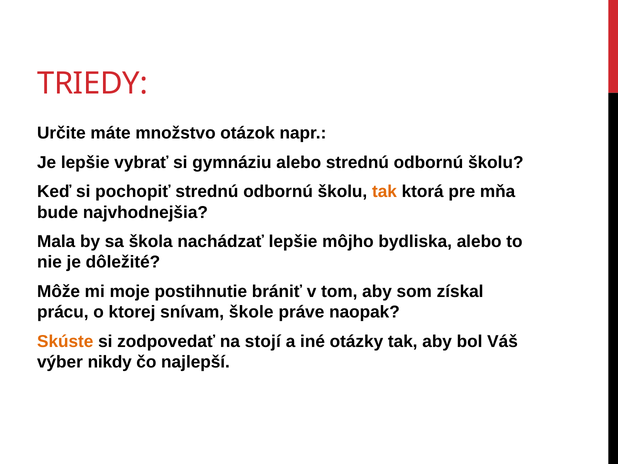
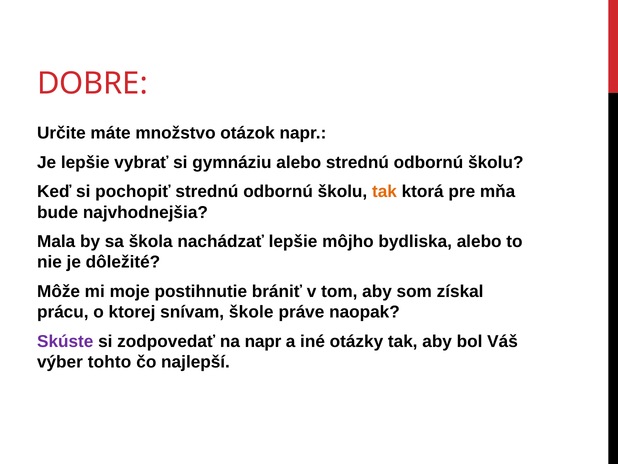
TRIEDY: TRIEDY -> DOBRE (92, 84)
Skúste colour: orange -> purple (65, 341)
na stojí: stojí -> napr (263, 341)
nikdy: nikdy -> tohto (110, 362)
